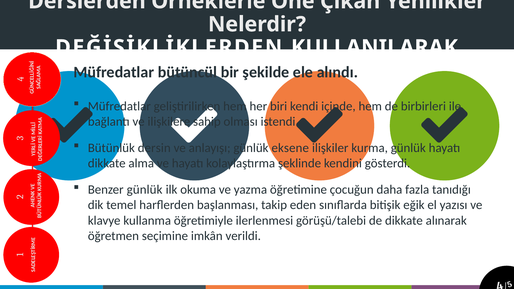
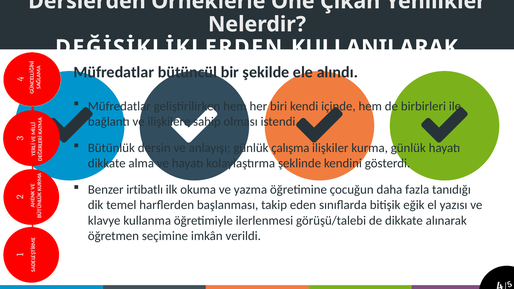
eksene: eksene -> çalışma (290, 148)
Benzer günlük: günlük -> irtibatlı (145, 190)
